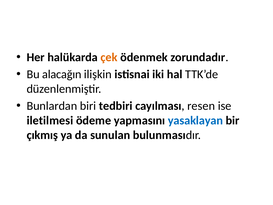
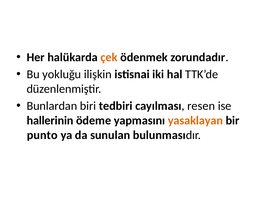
alacağın: alacağın -> yokluğu (62, 74)
iletilmesi: iletilmesi -> hallerinin (50, 120)
yasaklayan colour: blue -> orange (195, 120)
çıkmış: çıkmış -> punto (42, 135)
